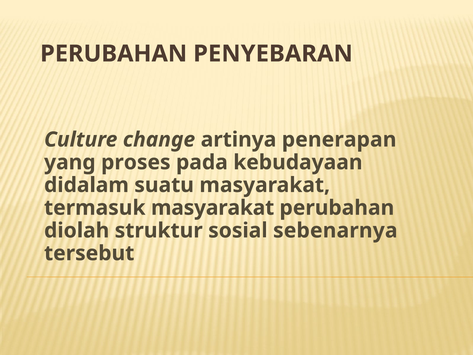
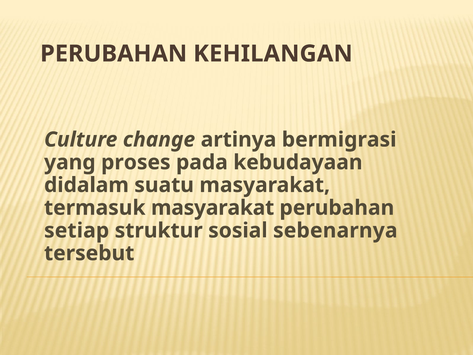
PENYEBARAN: PENYEBARAN -> KEHILANGAN (273, 54)
penerapan: penerapan -> bermigrasi (339, 140)
diolah: diolah -> setiap (77, 230)
